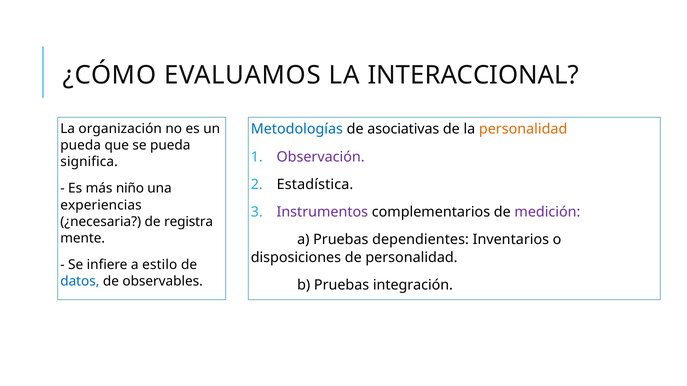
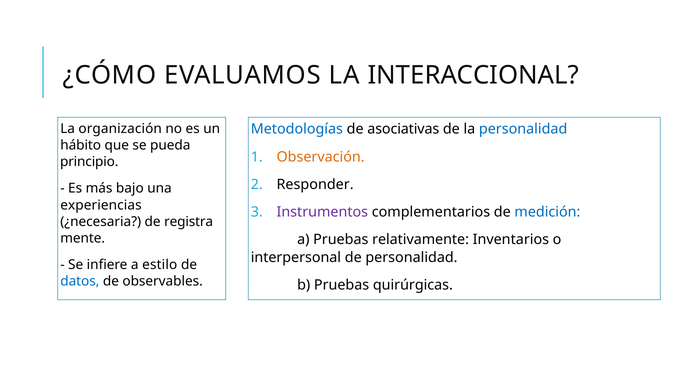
personalidad colour: orange -> blue (523, 129)
pueda: pueda -> hábito (81, 145)
Observación colour: purple -> orange (321, 157)
significa: significa -> principio (89, 162)
Estadística: Estadística -> Responder (315, 185)
niño: niño -> bajo (130, 189)
medición colour: purple -> blue (547, 212)
dependientes: dependientes -> relativamente (421, 240)
disposiciones: disposiciones -> interpersonal (296, 258)
integración: integración -> quirúrgicas (413, 285)
